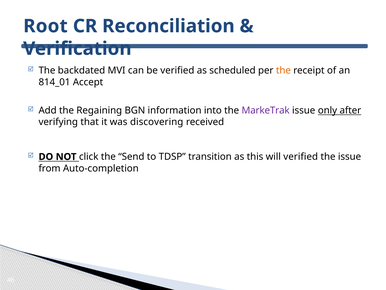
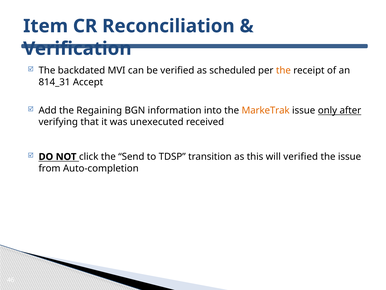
Root: Root -> Item (46, 26)
814_01: 814_01 -> 814_31 (54, 82)
MarkeTrak colour: purple -> orange (266, 110)
discovering: discovering -> unexecuted (157, 122)
